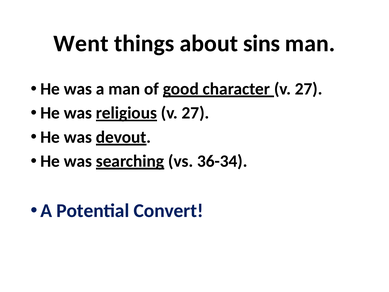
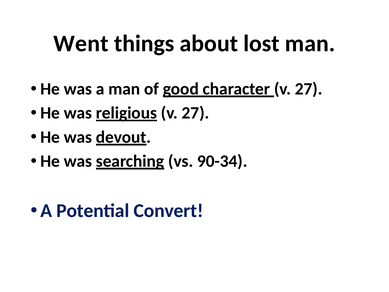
sins: sins -> lost (261, 44)
36-34: 36-34 -> 90-34 (222, 161)
